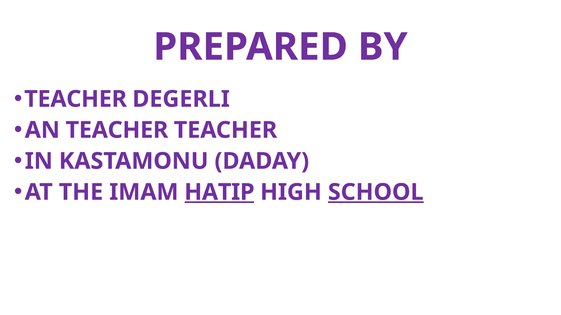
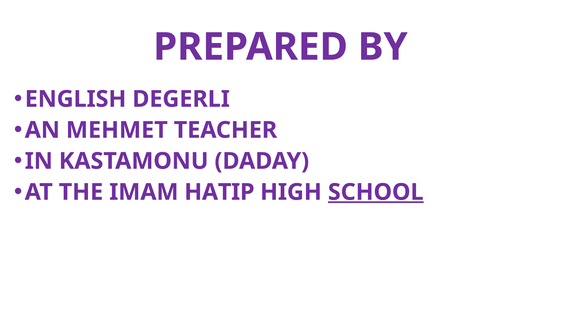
TEACHER: TEACHER -> ENGLISH (76, 99)
AN TEACHER: TEACHER -> MEHMET (117, 130)
HATIP underline: present -> none (219, 192)
